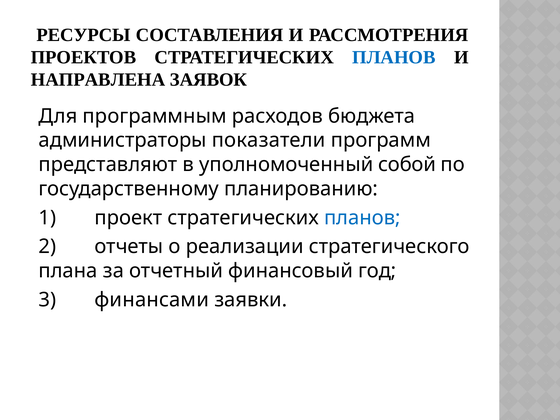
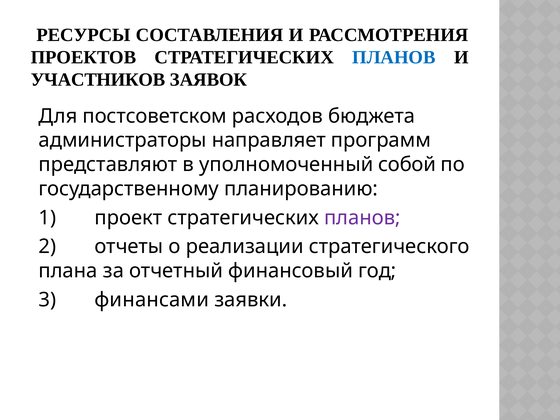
НАПРАВЛЕНА: НАПРАВЛЕНА -> УЧАСТНИКОВ (98, 80)
программным: программным -> постсоветском (155, 116)
показатели: показатели -> направляет (269, 140)
планов colour: blue -> purple (362, 218)
